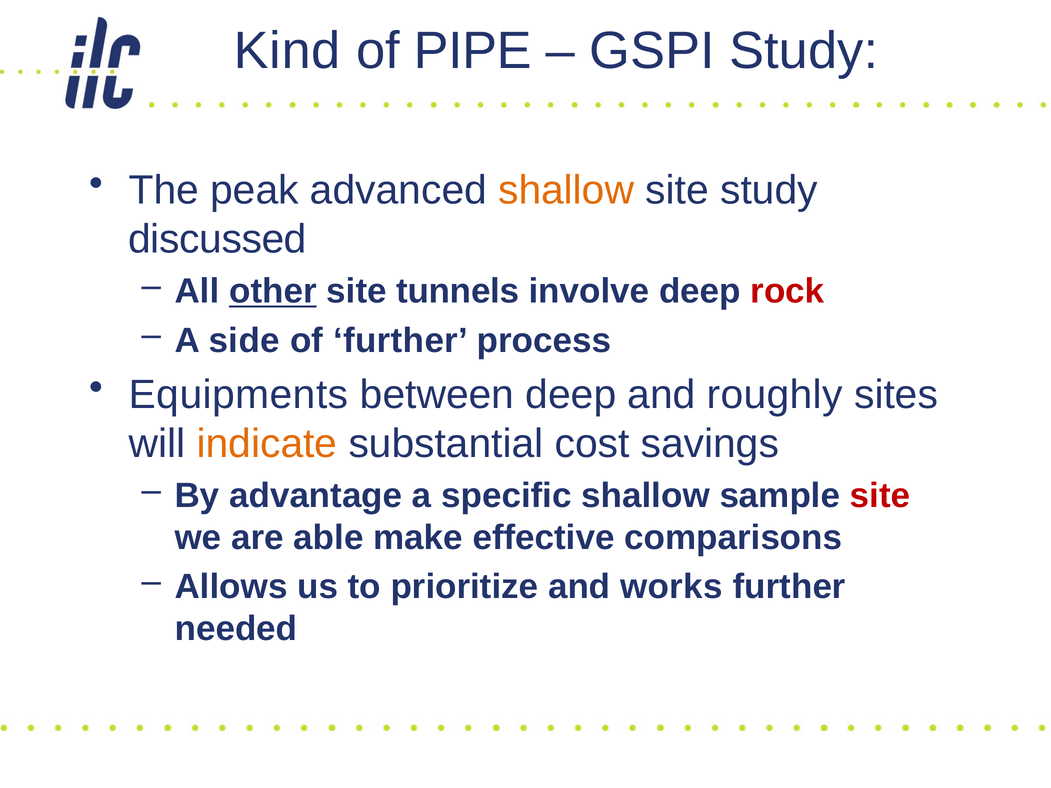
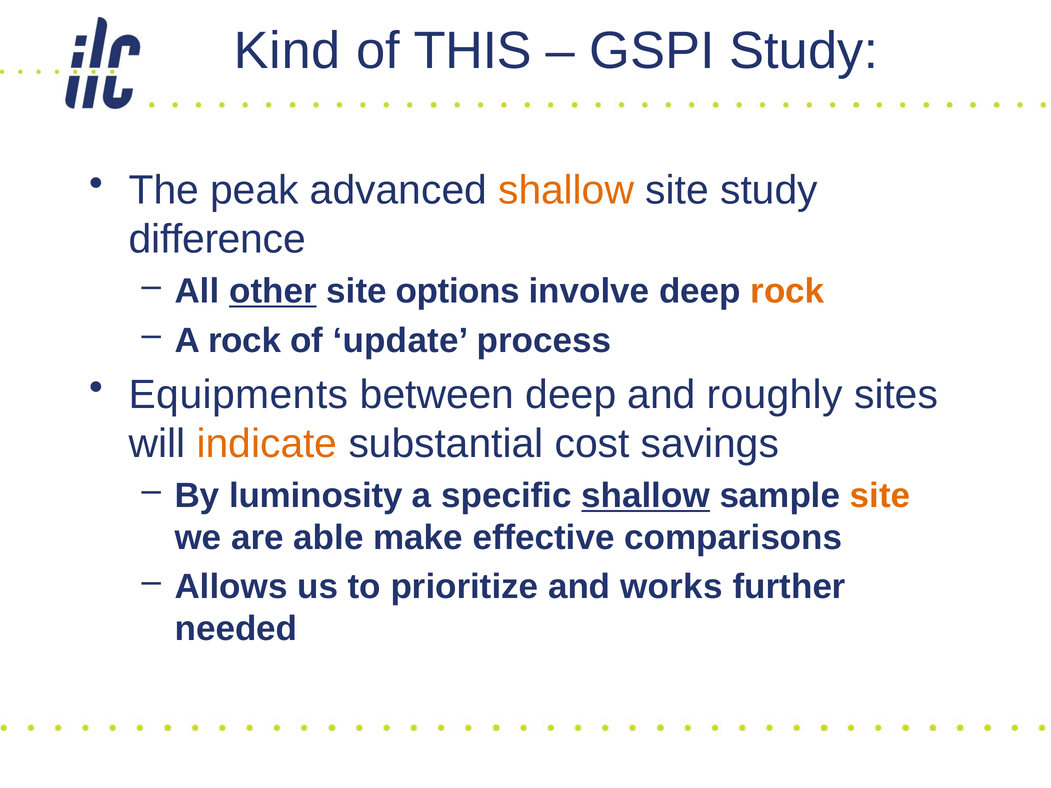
PIPE: PIPE -> THIS (473, 51)
discussed: discussed -> difference (217, 239)
tunnels: tunnels -> options (458, 292)
rock colour: red -> orange (787, 292)
A side: side -> rock (245, 341)
of further: further -> update (401, 341)
advantage: advantage -> luminosity (316, 496)
shallow underline: none -> present (646, 496)
site colour: red -> orange (880, 496)
